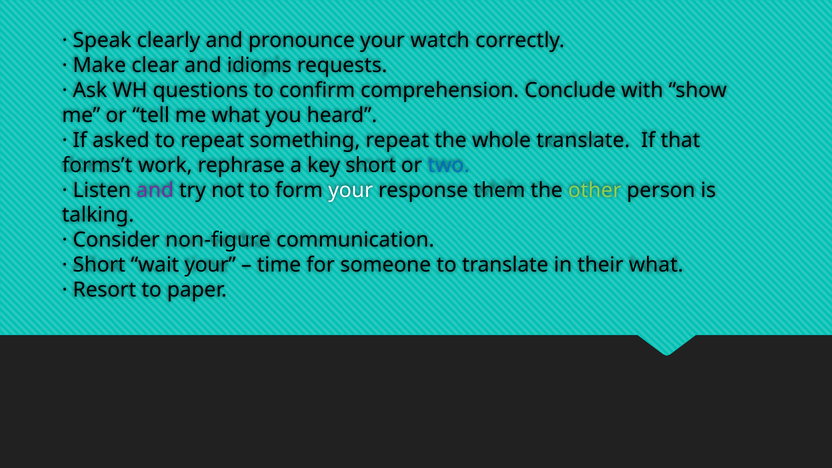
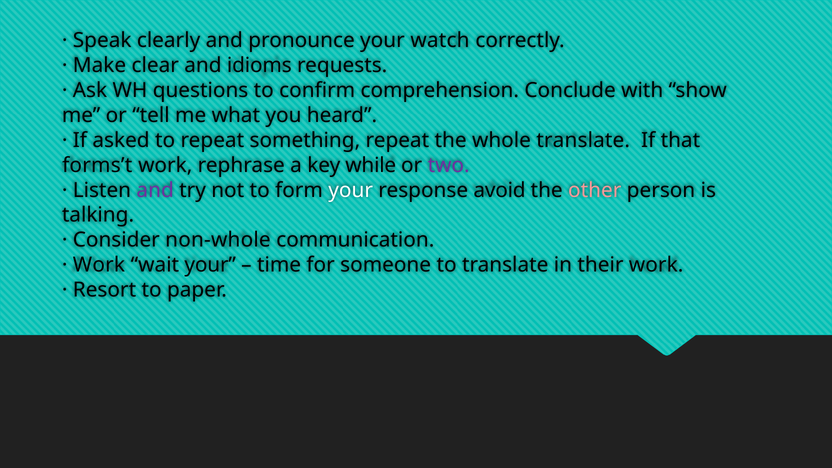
key short: short -> while (371, 165)
two colour: blue -> purple (449, 165)
them: them -> avoid (500, 190)
other colour: light green -> pink (595, 190)
non-figure: non-figure -> non-whole (218, 240)
Short: Short -> Work (99, 265)
their what: what -> work (656, 265)
